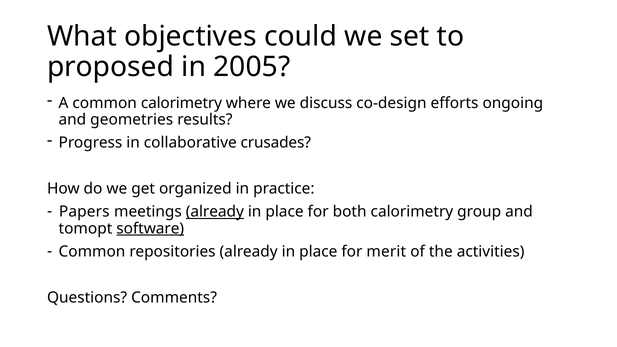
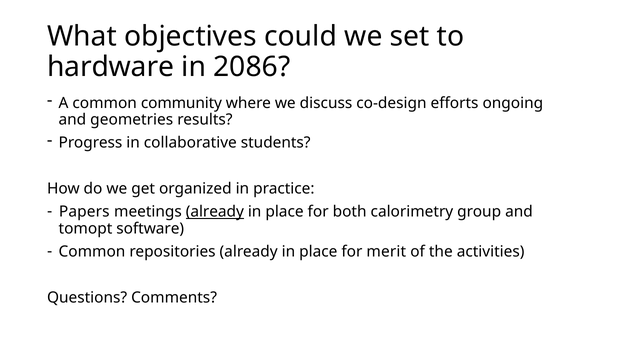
proposed: proposed -> hardware (111, 67)
2005: 2005 -> 2086 (252, 67)
common calorimetry: calorimetry -> community (181, 103)
crusades: crusades -> students (276, 143)
software underline: present -> none (150, 229)
